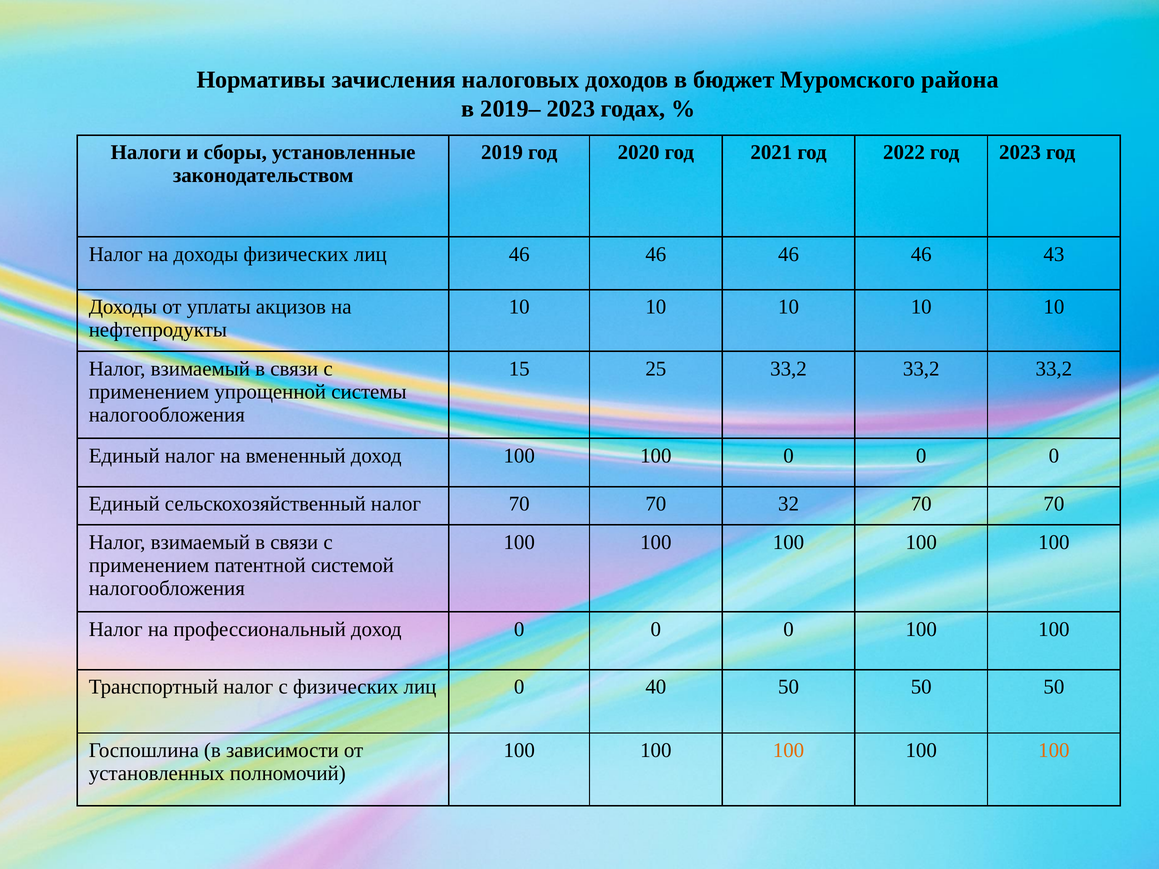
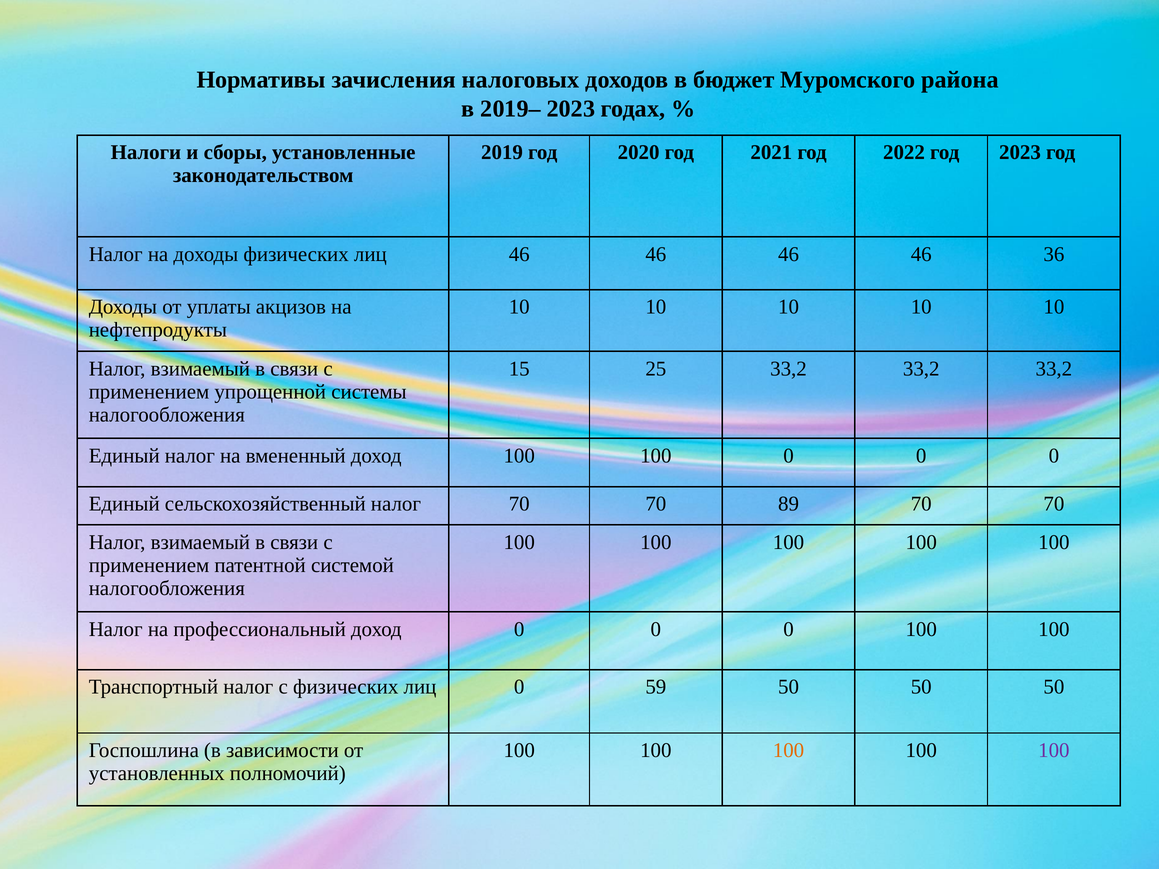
43: 43 -> 36 (1054, 254)
32: 32 -> 89 (789, 504)
40: 40 -> 59 (656, 687)
100 colour: orange -> purple (1054, 751)
